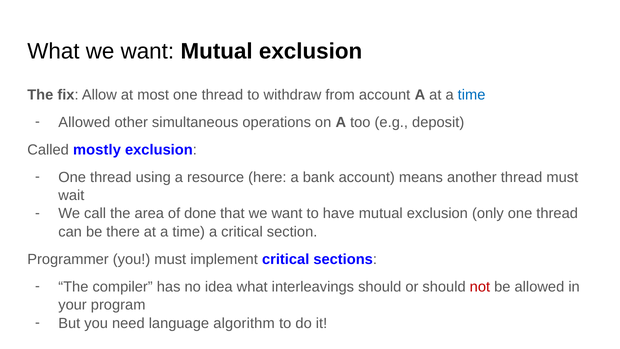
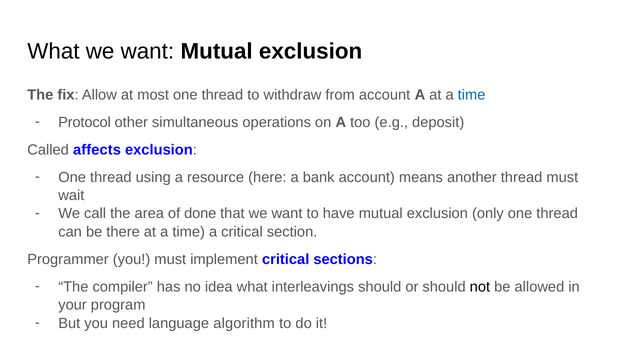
Allowed: Allowed -> Protocol (84, 122)
mostly: mostly -> affects (97, 150)
not colour: red -> black (480, 287)
